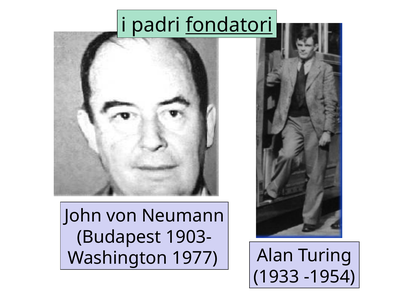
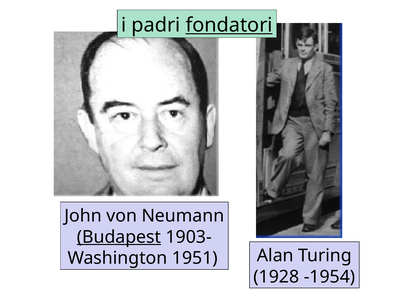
Budapest underline: none -> present (119, 237)
1977: 1977 -> 1951 (195, 259)
1933: 1933 -> 1928 (276, 277)
